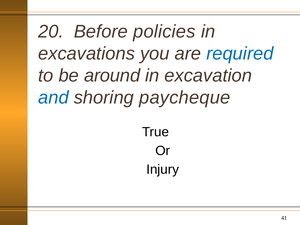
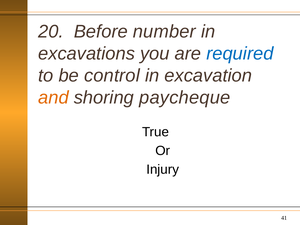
policies: policies -> number (164, 32)
around: around -> control (112, 76)
and colour: blue -> orange (53, 98)
